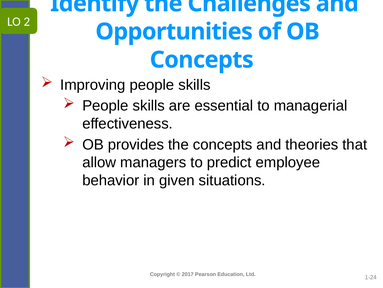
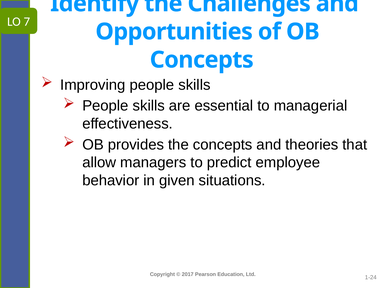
2: 2 -> 7 (27, 22)
